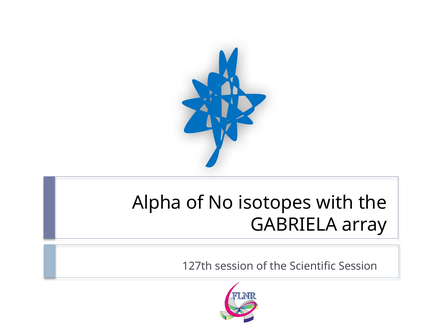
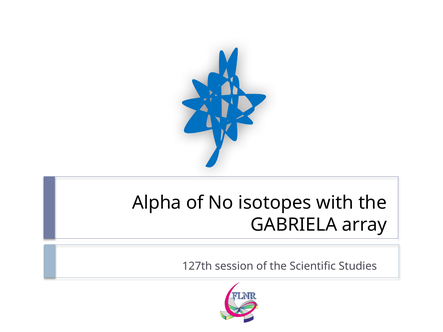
Scientific Session: Session -> Studies (358, 266)
